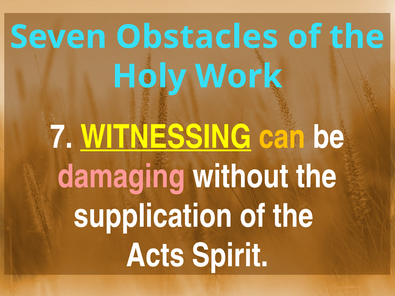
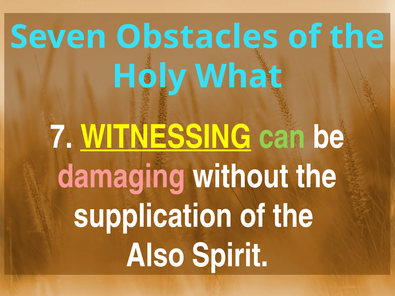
Work: Work -> What (239, 77)
can colour: yellow -> light green (282, 137)
Acts: Acts -> Also (155, 256)
